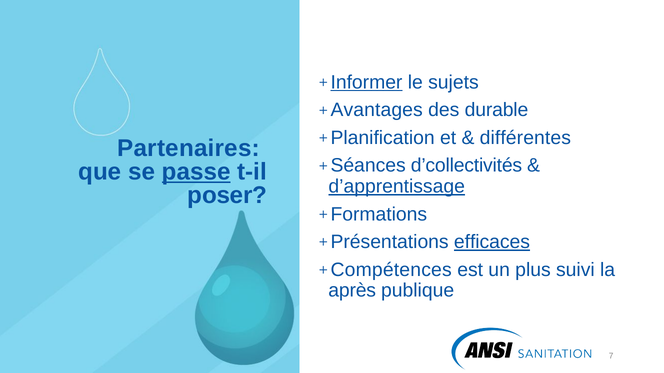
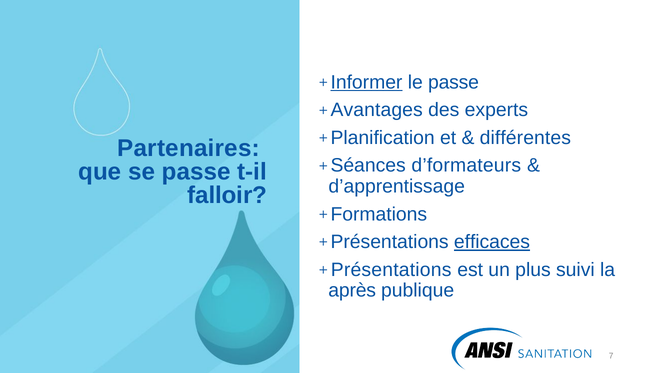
le sujets: sujets -> passe (454, 82)
durable: durable -> experts (496, 110)
d’collectivités: d’collectivités -> d’formateurs (466, 166)
passe underline: present -> none (196, 172)
d’apprentissage underline: present -> none (397, 187)
poser: poser -> falloir (227, 196)
Compétences: Compétences -> Présentations (391, 270)
